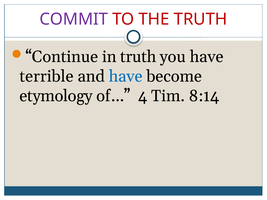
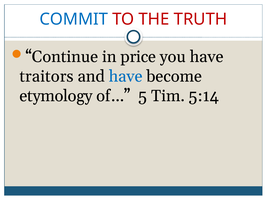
COMMIT colour: purple -> blue (74, 19)
in truth: truth -> price (138, 57)
terrible: terrible -> traitors (47, 76)
4: 4 -> 5 (143, 96)
8:14: 8:14 -> 5:14 (204, 96)
